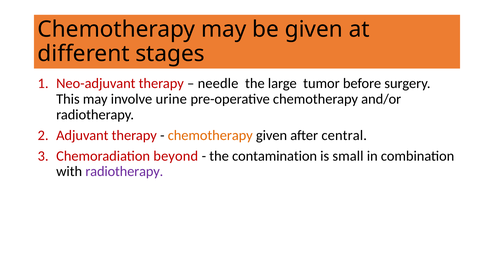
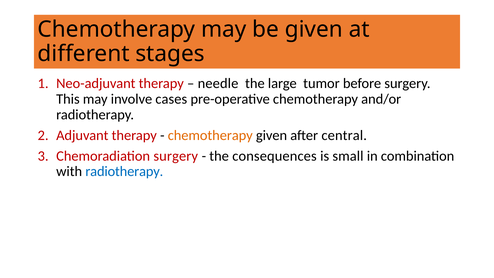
urine: urine -> cases (171, 99)
Chemoradiation beyond: beyond -> surgery (176, 156)
contamination: contamination -> consequences (274, 156)
radiotherapy colour: purple -> blue (124, 171)
